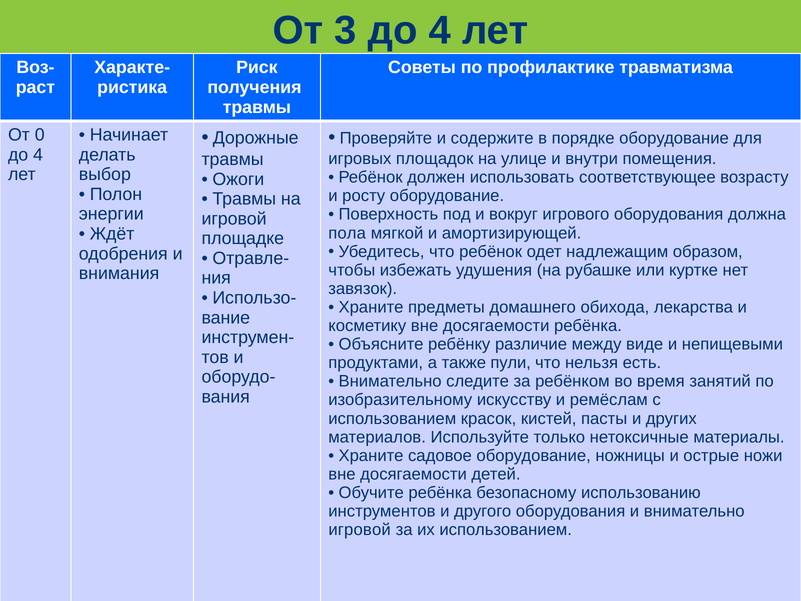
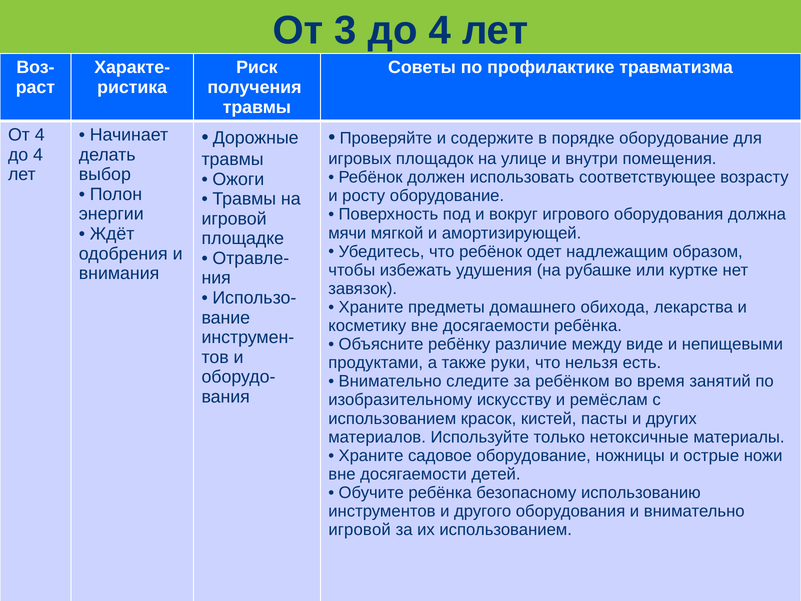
От 0: 0 -> 4 (40, 135)
пола: пола -> мячи (347, 233)
пули: пули -> руки (510, 363)
